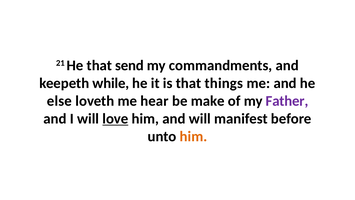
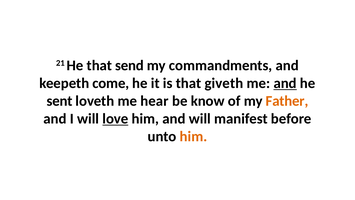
while: while -> come (111, 83)
things: things -> giveth (224, 83)
and underline: none -> present (285, 83)
else: else -> sent (60, 101)
make: make -> know (208, 101)
Father colour: purple -> orange (287, 101)
